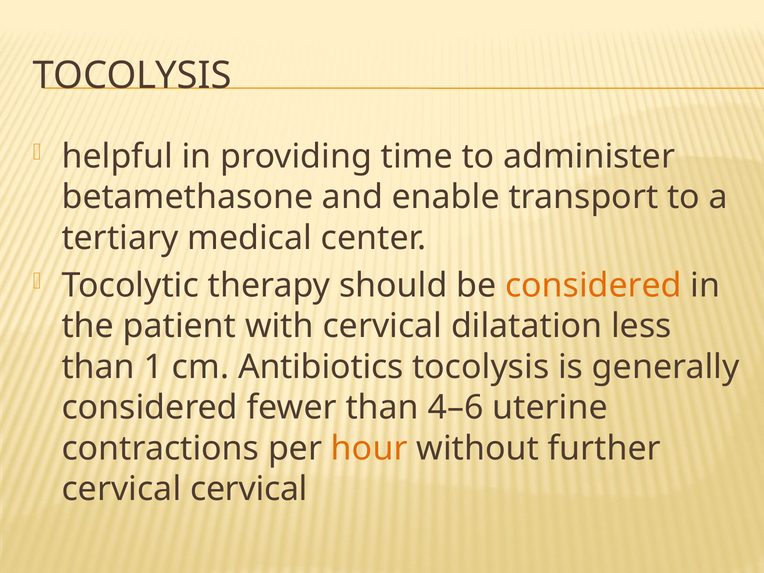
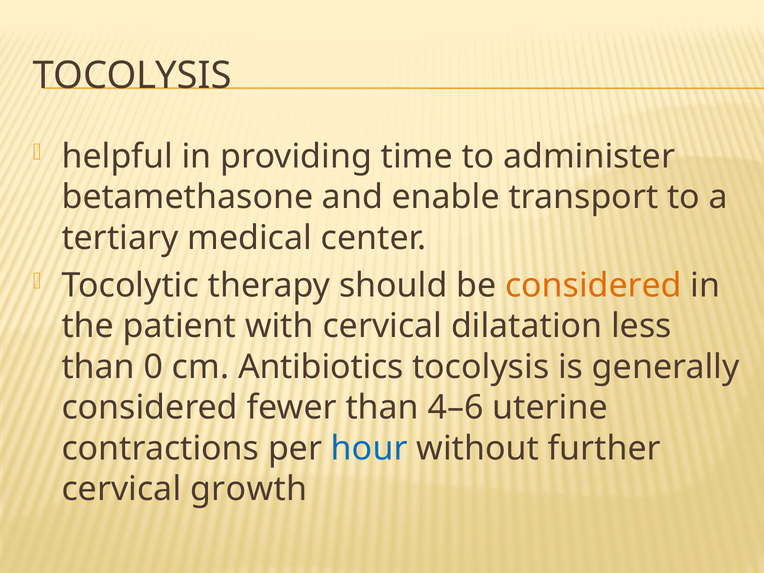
1: 1 -> 0 (153, 367)
hour colour: orange -> blue (369, 448)
cervical cervical: cervical -> growth (249, 489)
